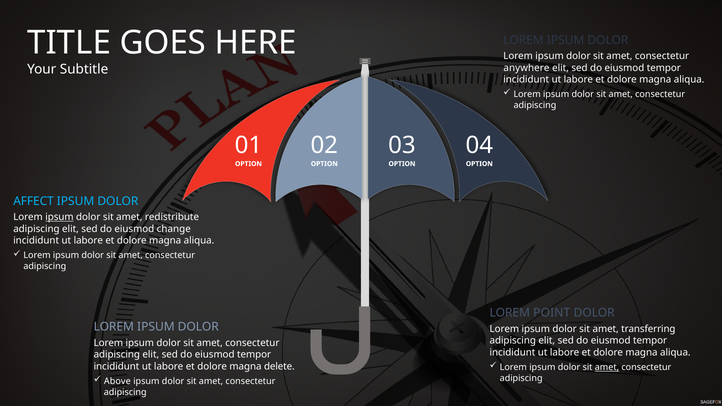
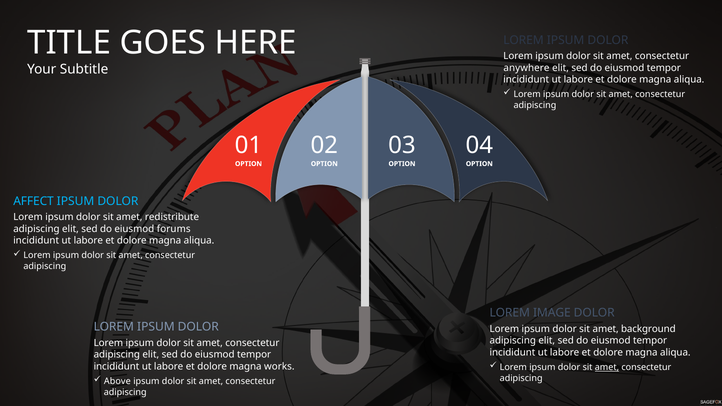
ipsum underline: present -> none (59, 217)
change: change -> forums (174, 229)
POINT: POINT -> IMAGE (552, 313)
transferring: transferring -> background (648, 329)
delete: delete -> works (279, 367)
